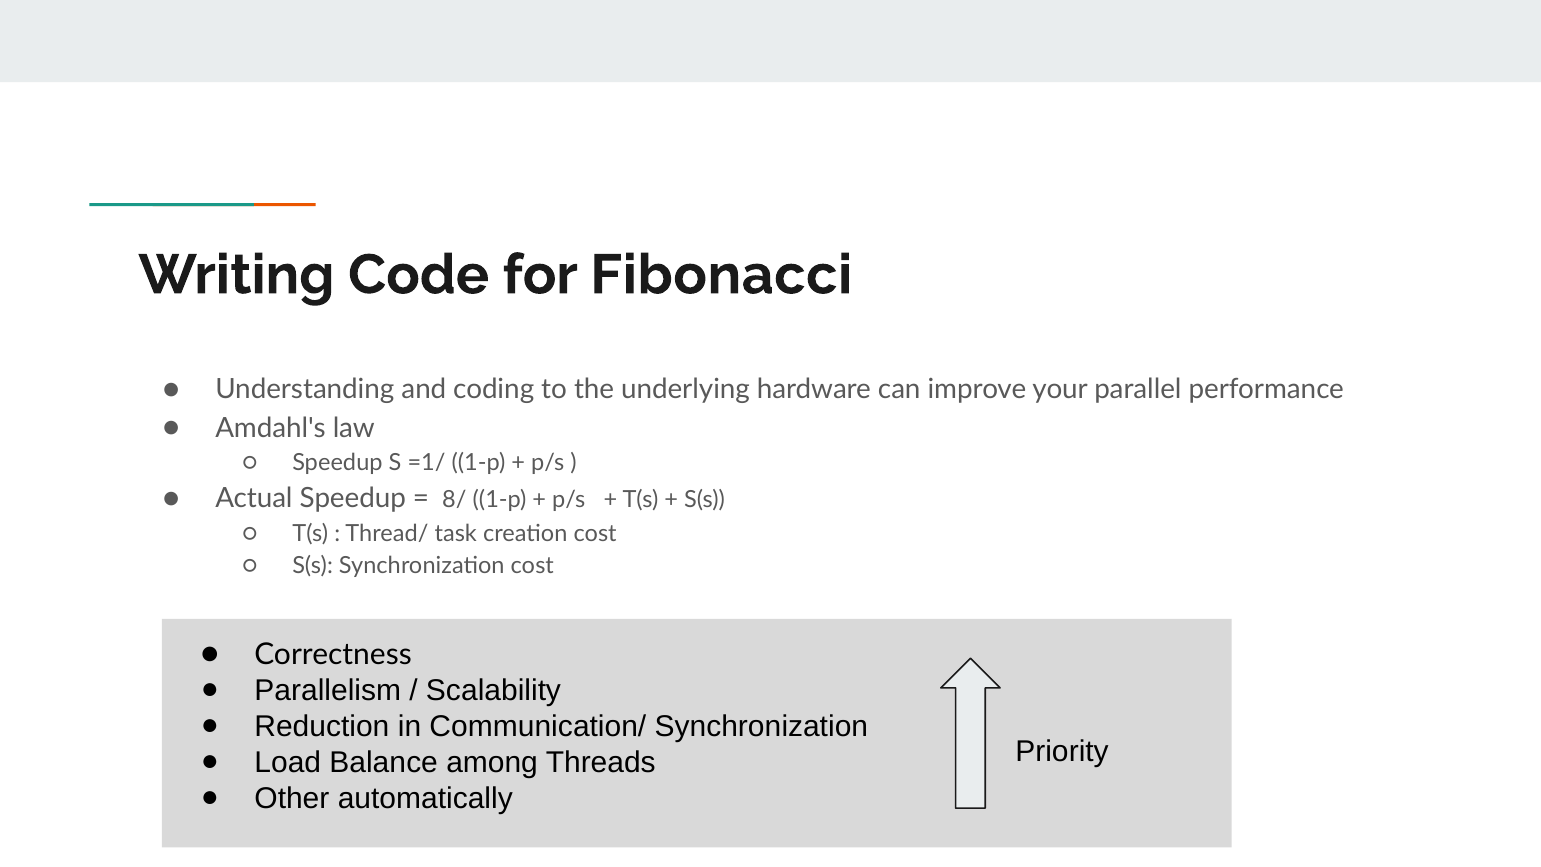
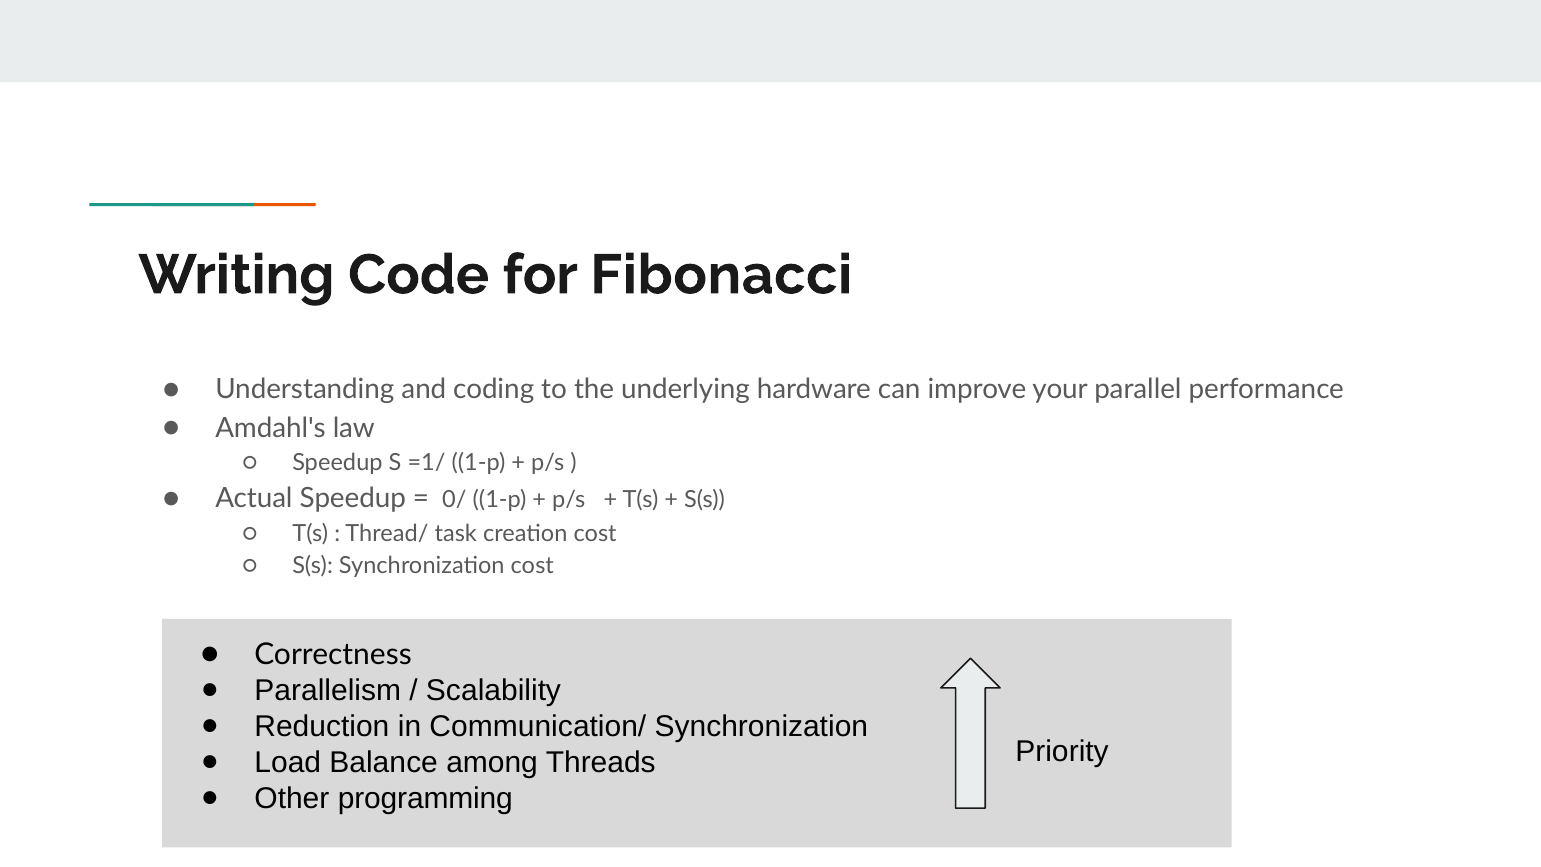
8/: 8/ -> 0/ (454, 500)
automatically: automatically -> programming (425, 798)
